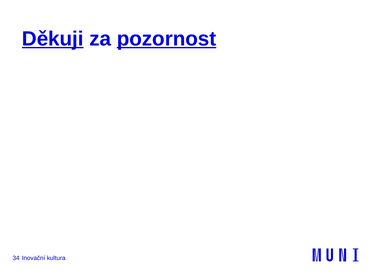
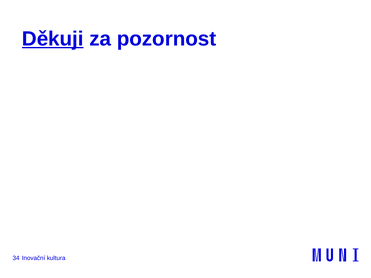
pozornost underline: present -> none (166, 39)
